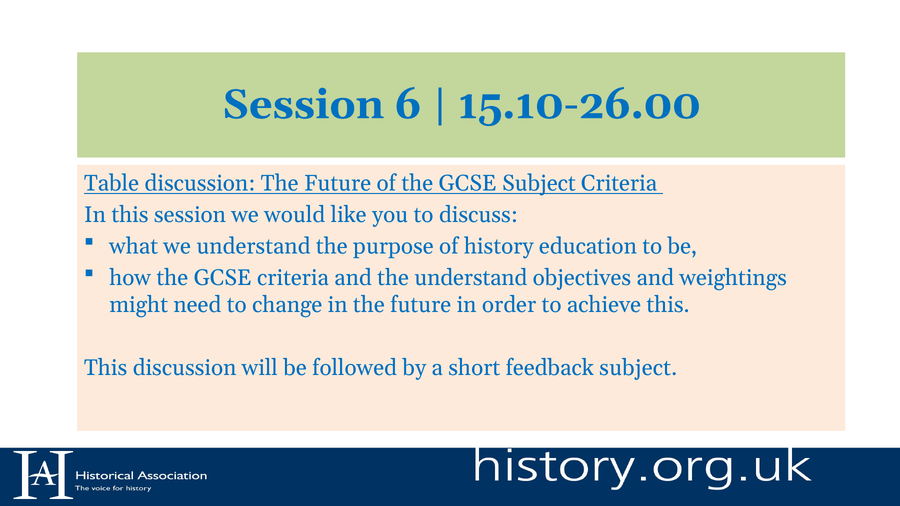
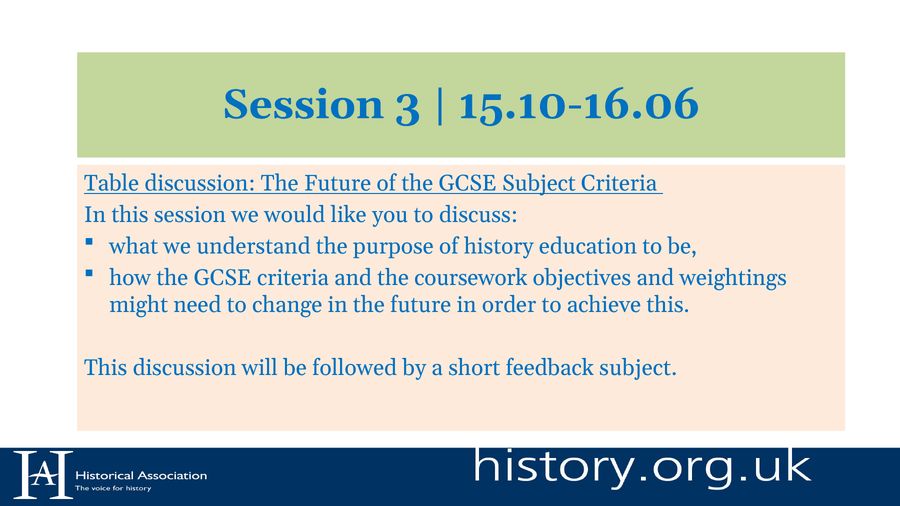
6: 6 -> 3 (408, 105)
15.10-26.00: 15.10-26.00 -> 15.10-16.06 (579, 105)
the understand: understand -> coursework (471, 278)
